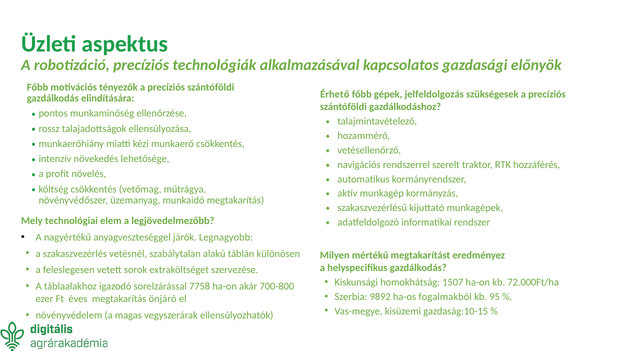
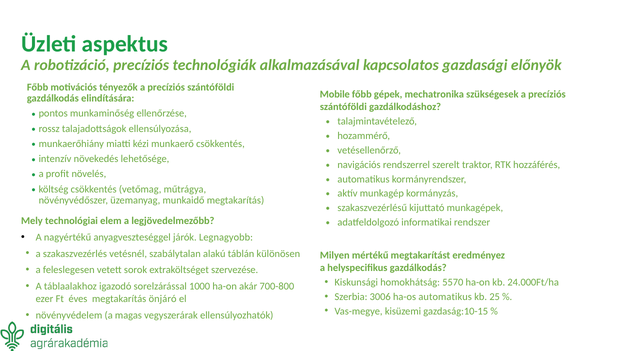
Érhető: Érhető -> Mobile (335, 94)
jelfeldolgozás: jelfeldolgozás -> mechatronika (434, 94)
1507: 1507 -> 5570 (453, 282)
72.000Ft/ha: 72.000Ft/ha -> 24.000Ft/ha (533, 282)
7758: 7758 -> 1000 (200, 286)
9892: 9892 -> 3006 (380, 296)
ha-os fogalmakból: fogalmakból -> automatikus (445, 296)
95: 95 -> 25 (495, 296)
